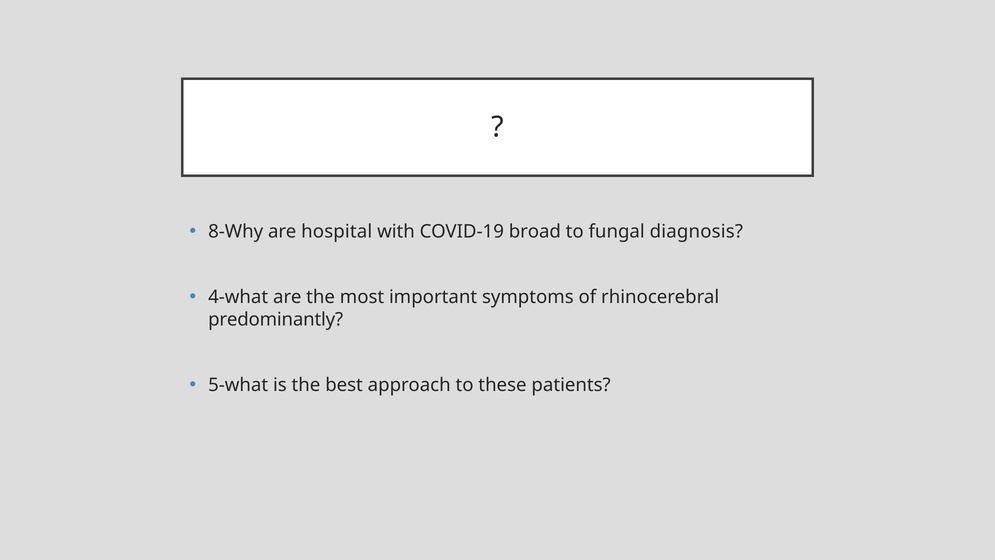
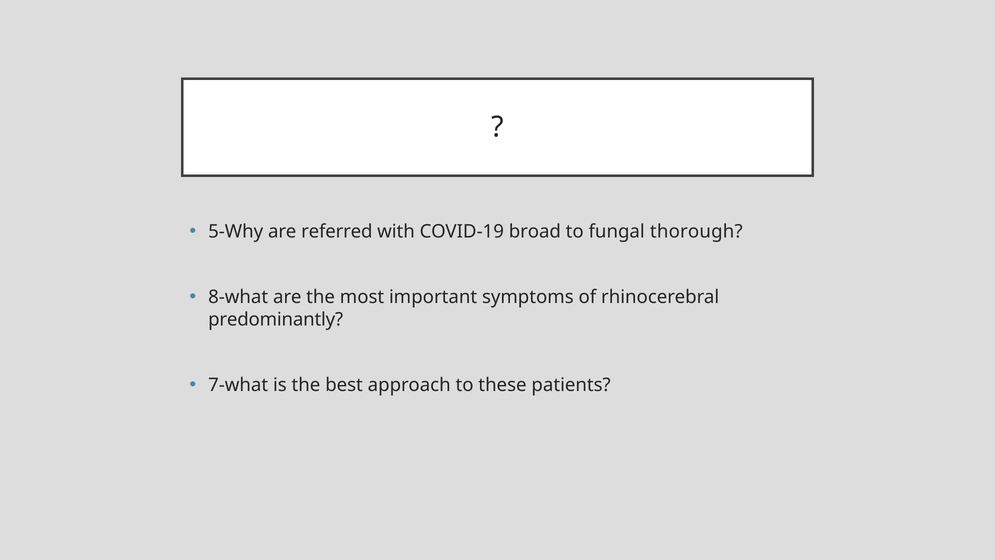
8-Why: 8-Why -> 5-Why (236, 232)
hospital: hospital -> referred (337, 232)
diagnosis: diagnosis -> thorough (696, 232)
4-what: 4-what -> 8-what (238, 297)
5-what: 5-what -> 7-what (238, 385)
